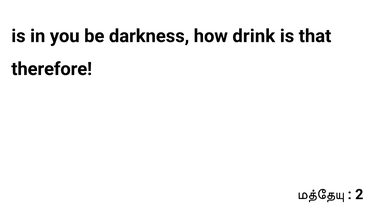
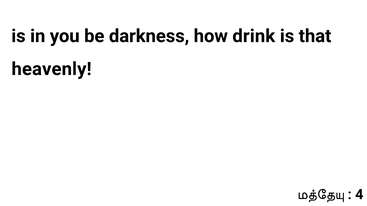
therefore: therefore -> heavenly (52, 69)
2: 2 -> 4 (359, 195)
